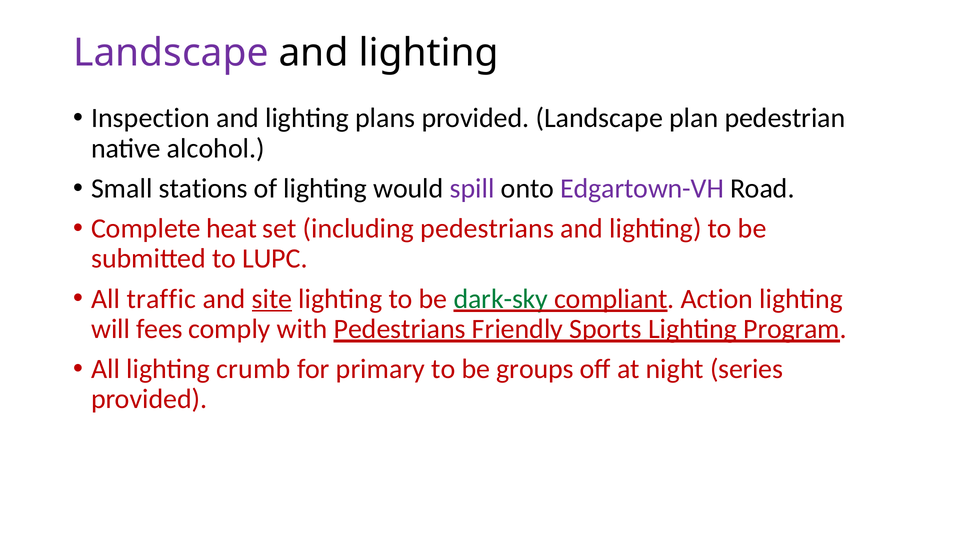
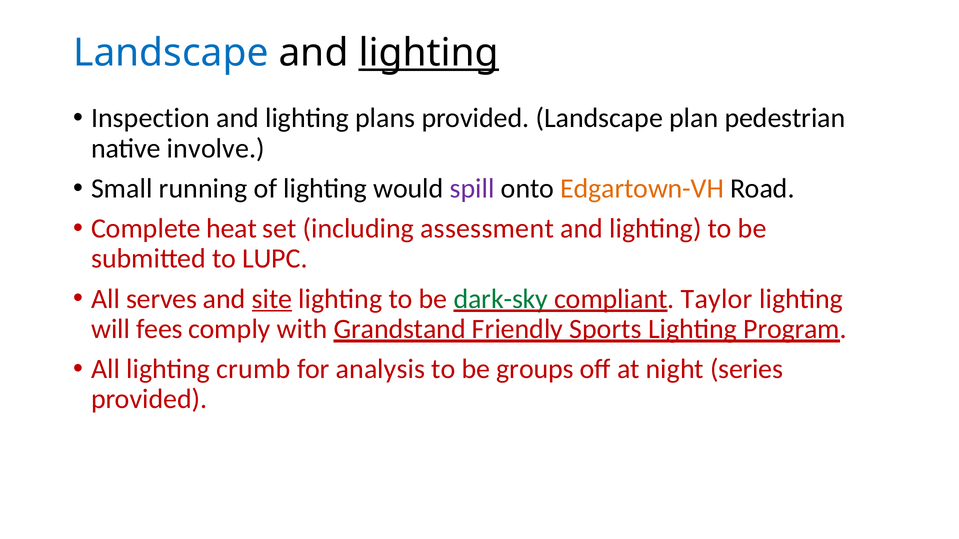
Landscape colour: purple -> blue (171, 53)
lighting underline: none -> present (429, 53)
alcohol: alcohol -> involve (216, 148)
stations: stations -> running (203, 189)
Edgartown-VH colour: purple -> orange (642, 189)
including pedestrians: pedestrians -> assessment (487, 229)
traffic: traffic -> serves (162, 299)
Action: Action -> Taylor (717, 299)
with Pedestrians: Pedestrians -> Grandstand (400, 329)
primary: primary -> analysis (380, 369)
